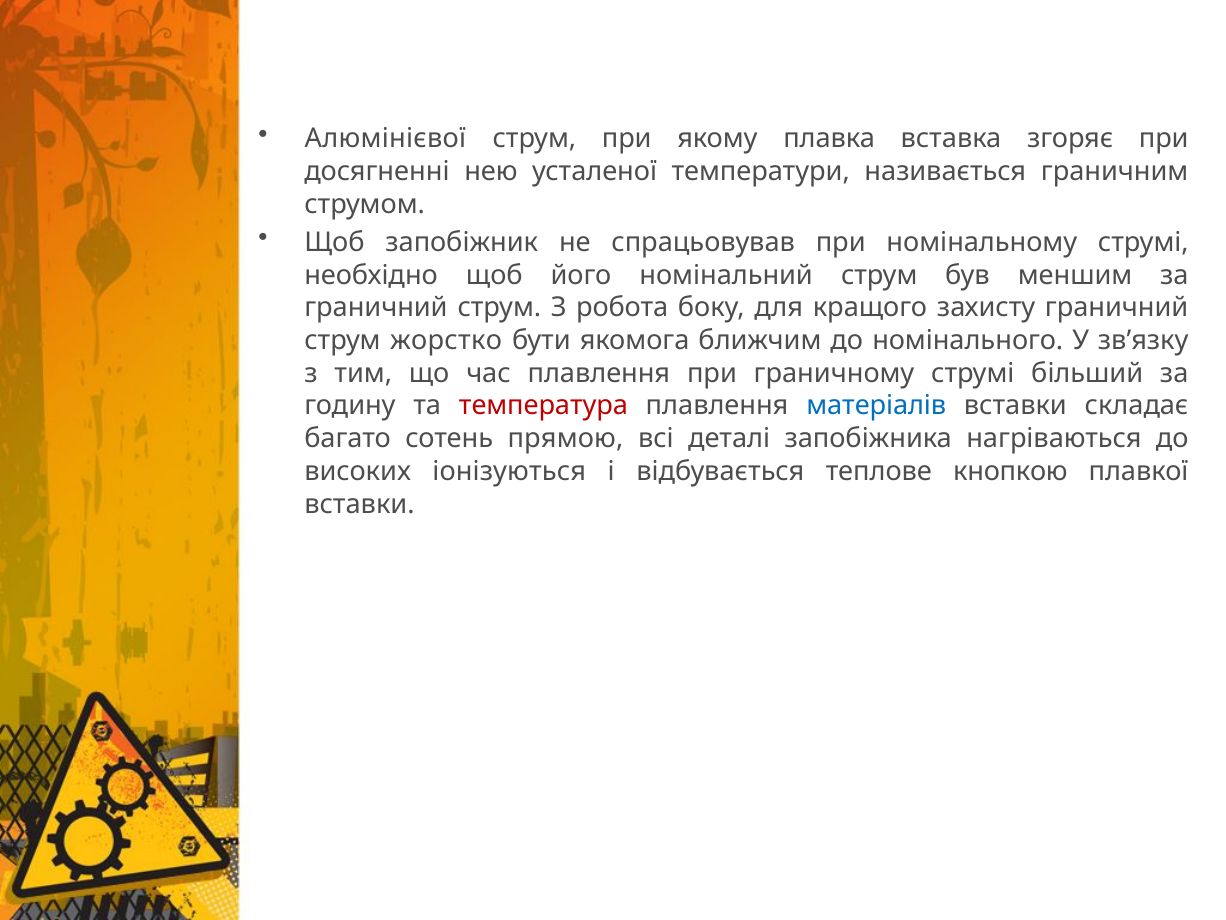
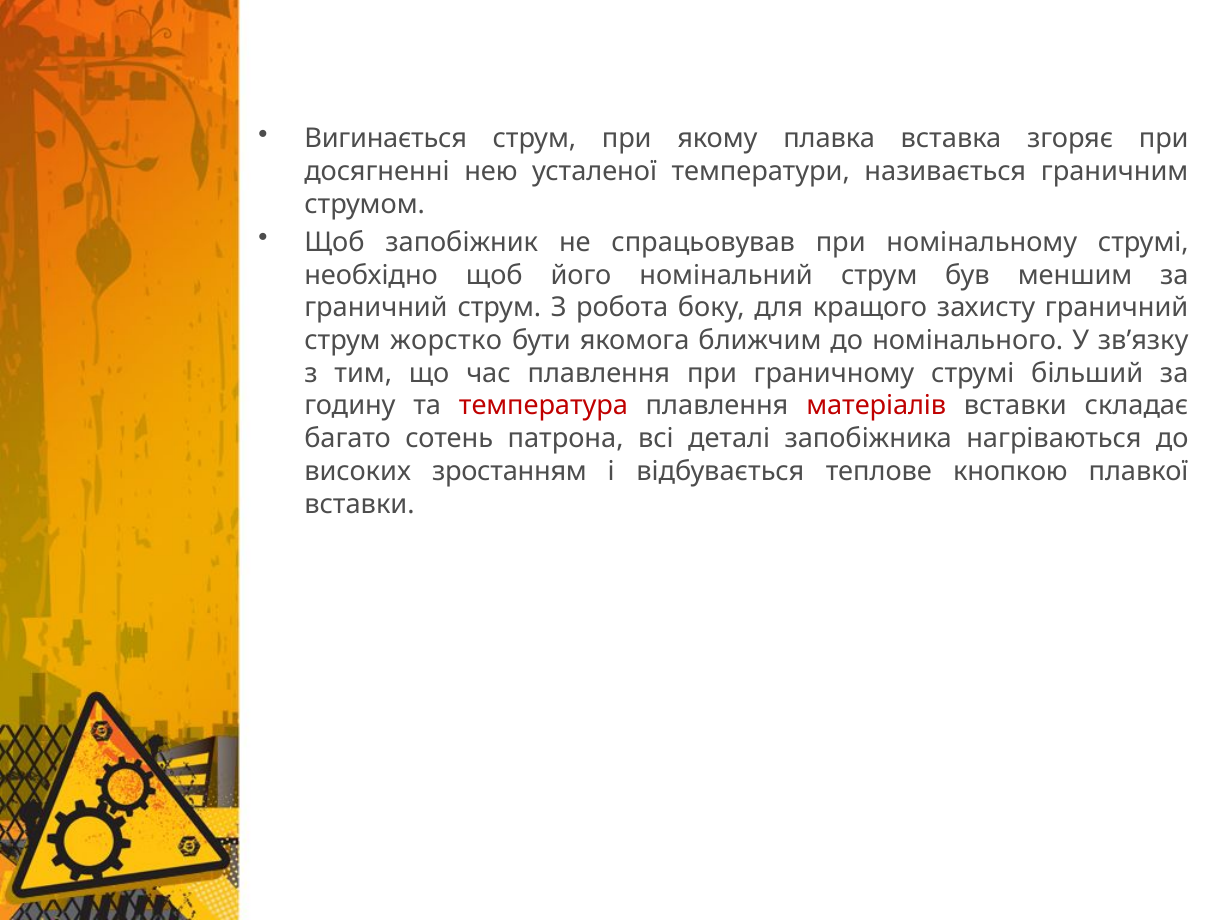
Алюмінієвої: Алюмінієвої -> Вигинається (386, 139)
матеріалів colour: blue -> red (876, 406)
прямою: прямою -> патрона (566, 438)
іонізуються: іонізуються -> зростанням (509, 471)
